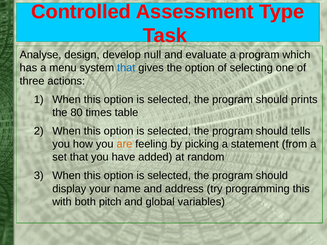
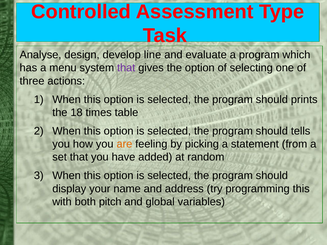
null: null -> line (153, 55)
that colour: blue -> purple (126, 68)
80: 80 -> 18 (77, 113)
